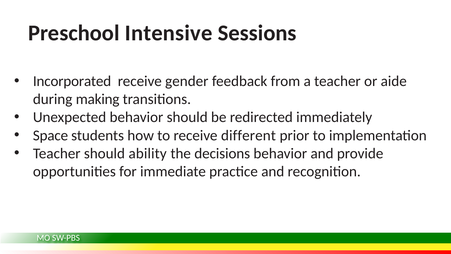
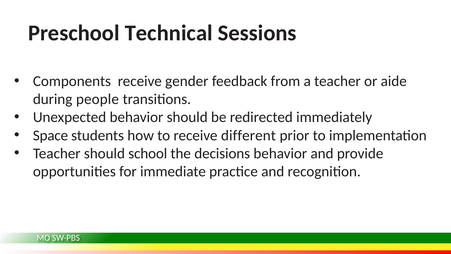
Intensive: Intensive -> Technical (169, 33)
Incorporated: Incorporated -> Components (72, 81)
making: making -> people (97, 99)
ability: ability -> school (148, 153)
